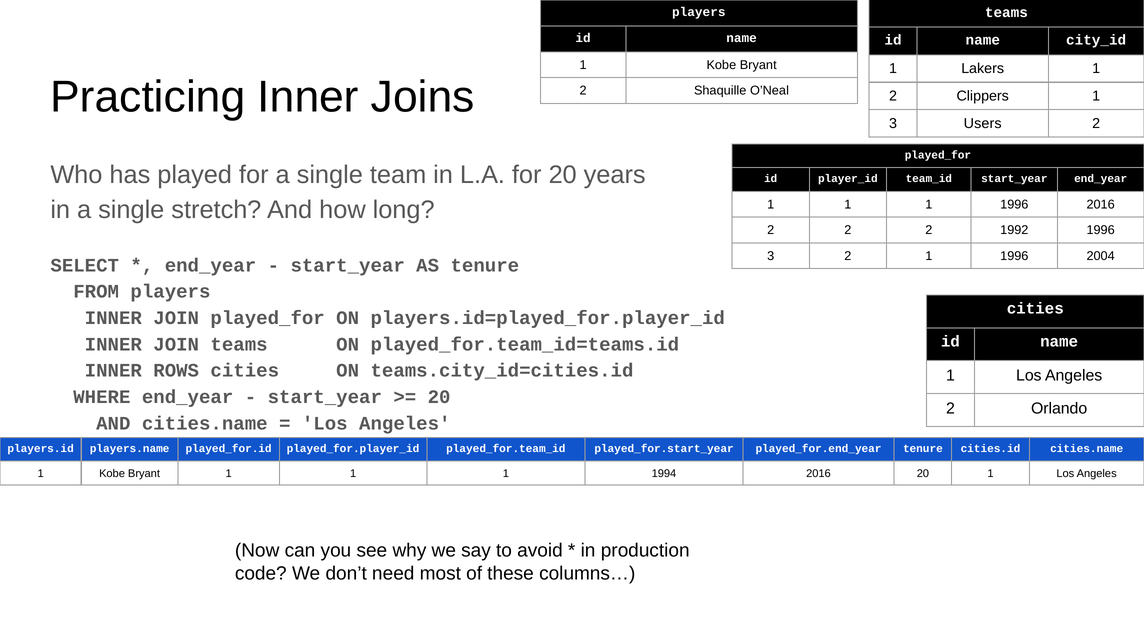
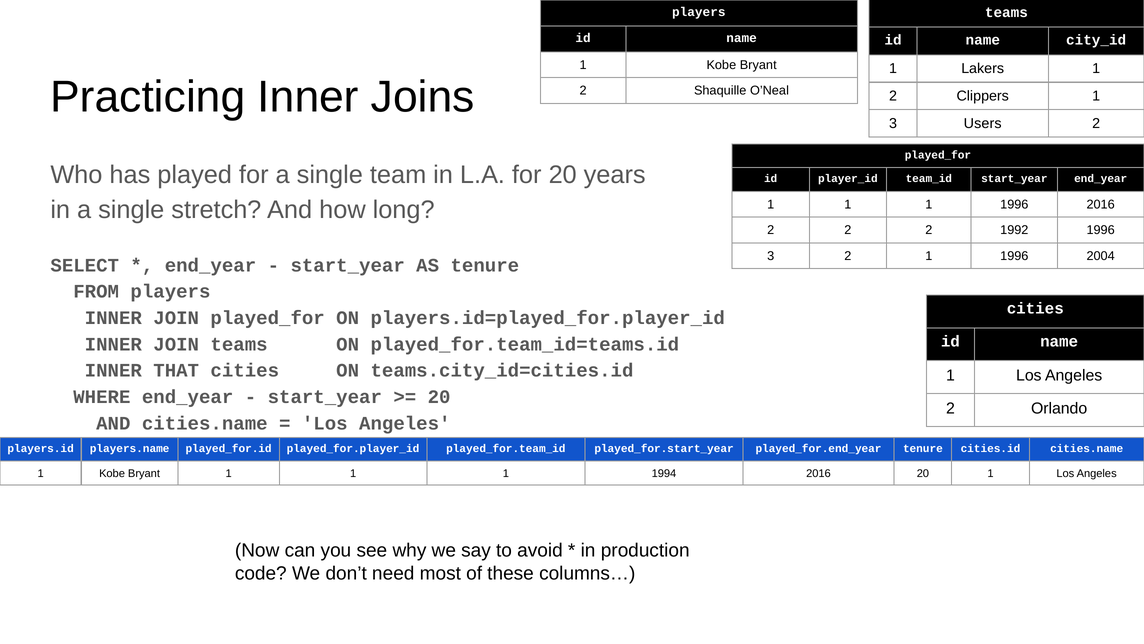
ROWS: ROWS -> THAT (176, 370)
